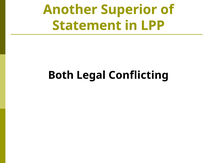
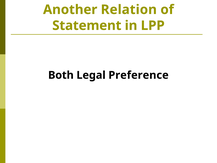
Superior: Superior -> Relation (129, 10)
Conflicting: Conflicting -> Preference (139, 75)
